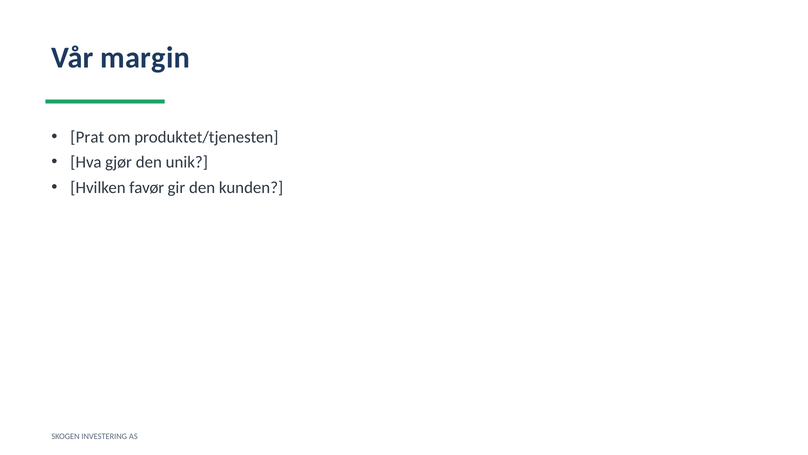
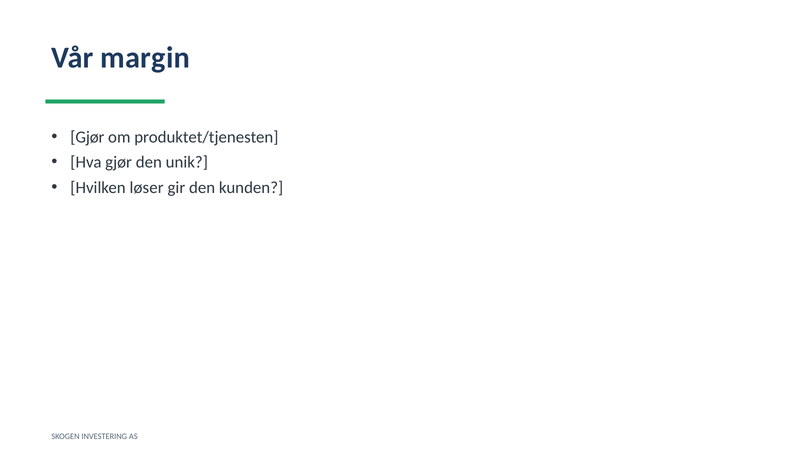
Prat: Prat -> Gjør (87, 137)
favør: favør -> løser (147, 187)
